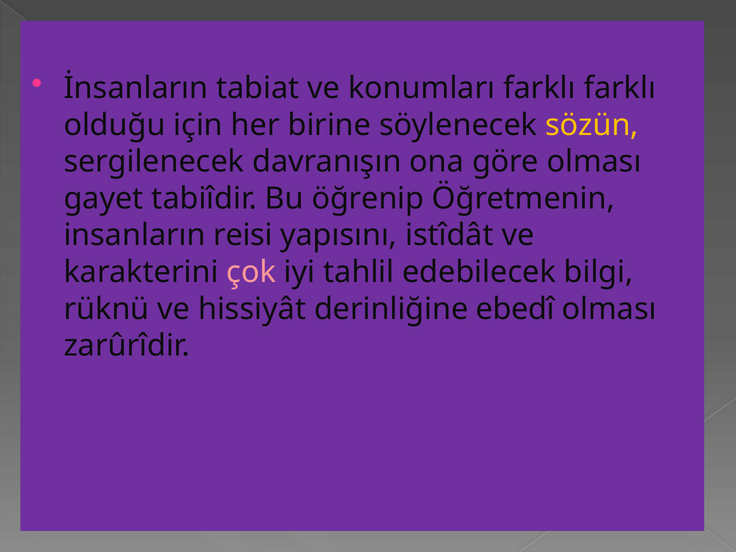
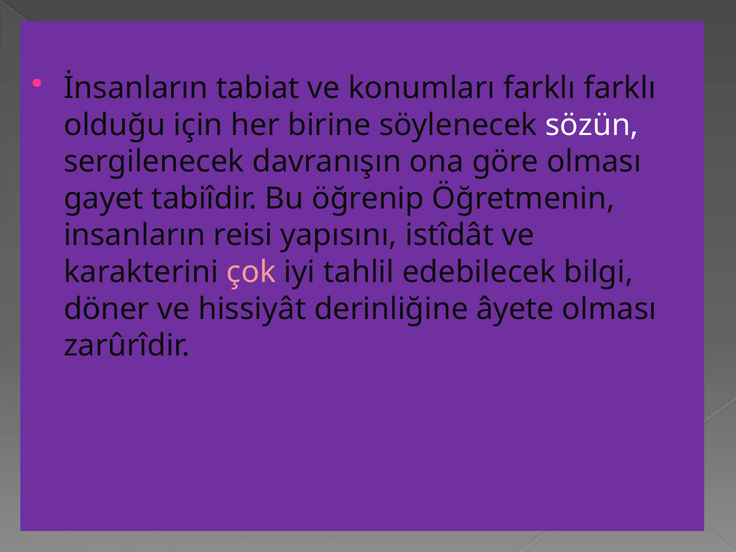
sözün colour: yellow -> white (592, 125)
rüknü: rüknü -> döner (107, 309)
ebedî: ebedî -> âyete (515, 309)
